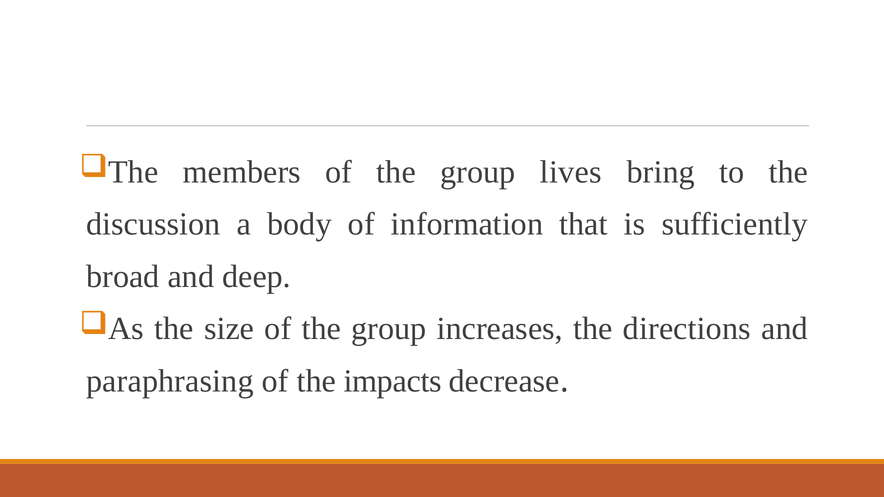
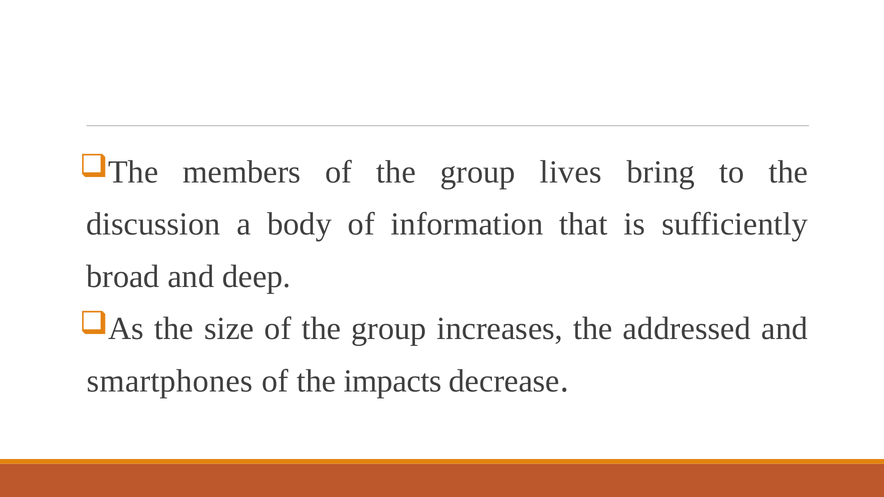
directions: directions -> addressed (687, 329)
paraphrasing: paraphrasing -> smartphones (170, 381)
